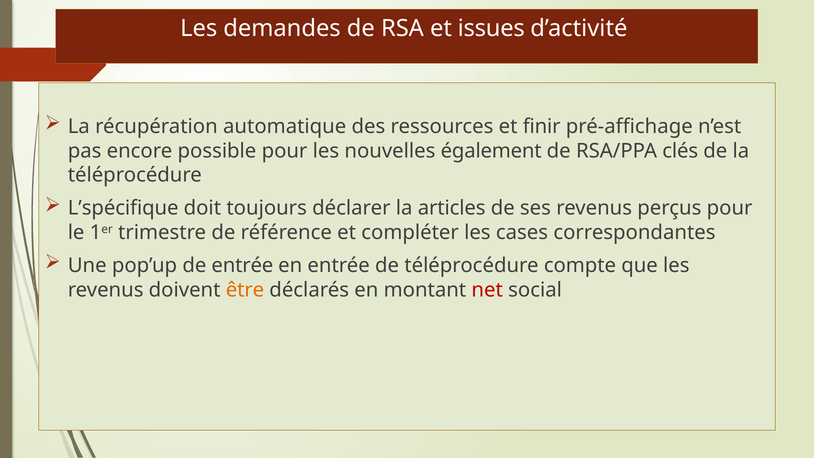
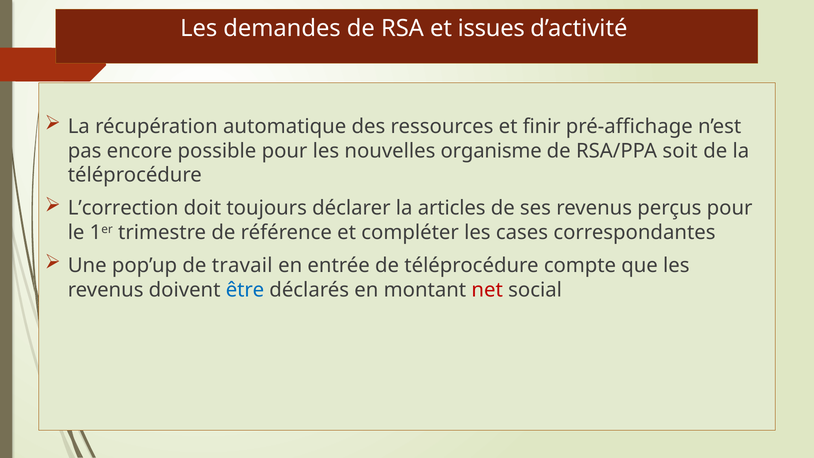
également: également -> organisme (491, 151)
clés: clés -> soit (680, 151)
L’spécifique: L’spécifique -> L’correction (123, 208)
de entrée: entrée -> travail (242, 265)
être colour: orange -> blue (245, 290)
